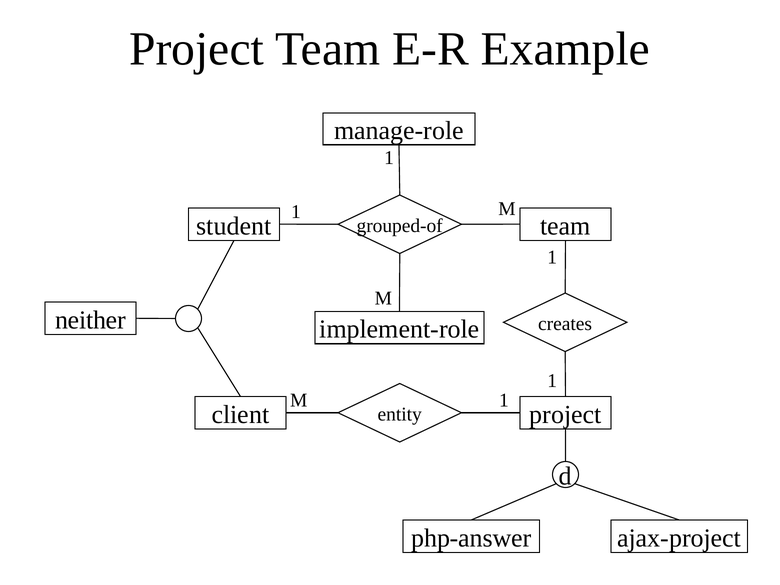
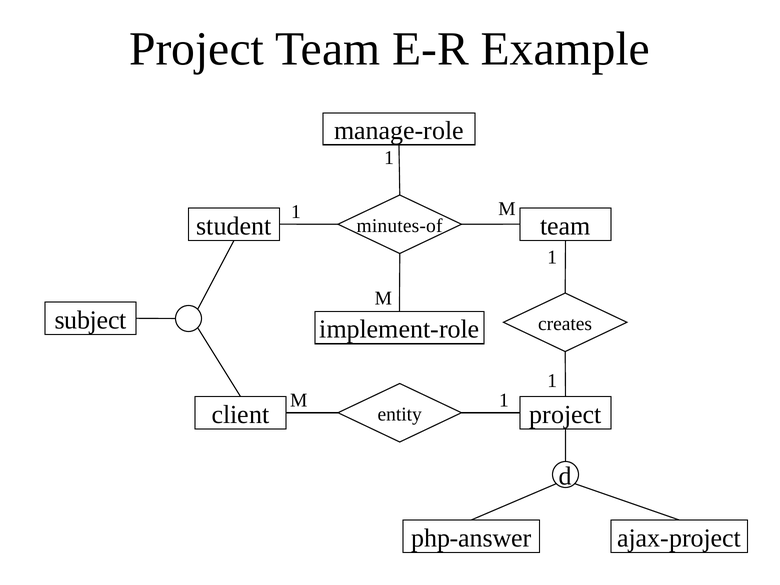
grouped-of: grouped-of -> minutes-of (400, 226)
neither: neither -> subject (91, 320)
